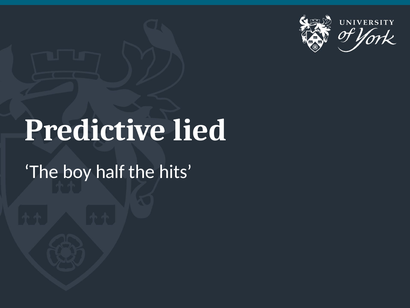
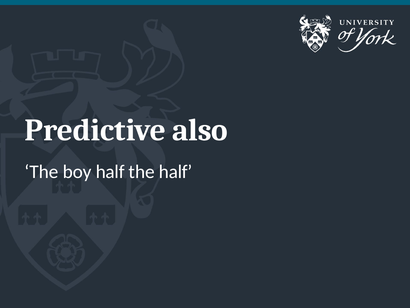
lied: lied -> also (200, 130)
the hits: hits -> half (176, 172)
